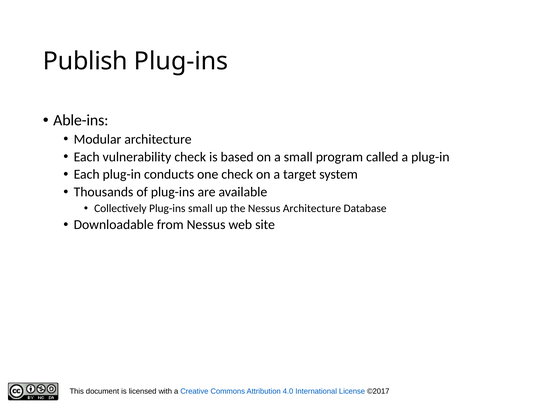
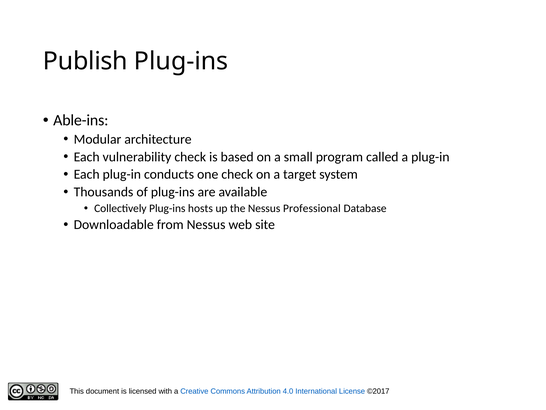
Plug-ins small: small -> hosts (200, 208)
Nessus Architecture: Architecture -> Professional (312, 208)
